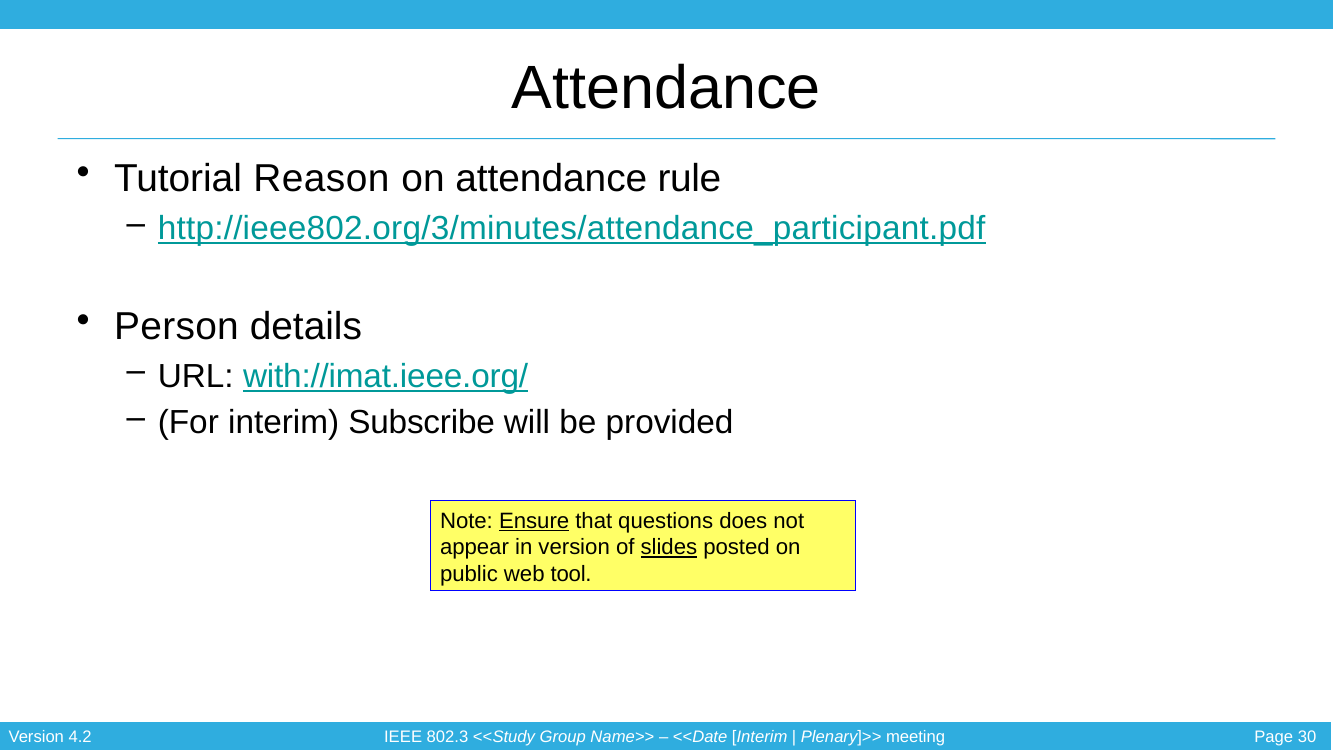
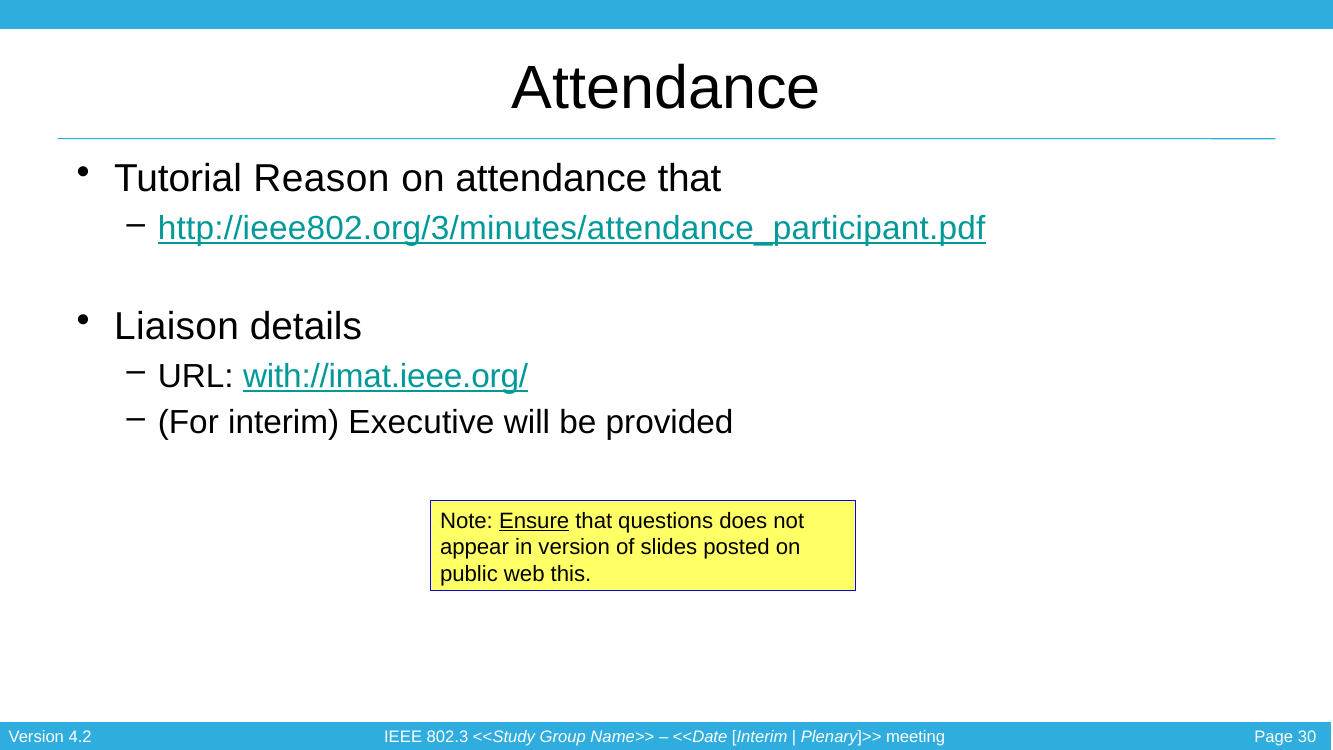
attendance rule: rule -> that (690, 179)
Person: Person -> Liaison (177, 327)
Subscribe: Subscribe -> Executive (421, 423)
slides underline: present -> none (669, 547)
tool: tool -> this (571, 574)
